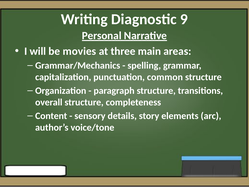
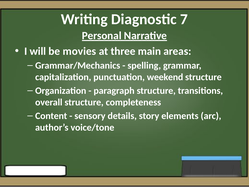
9: 9 -> 7 (184, 19)
common: common -> weekend (165, 77)
